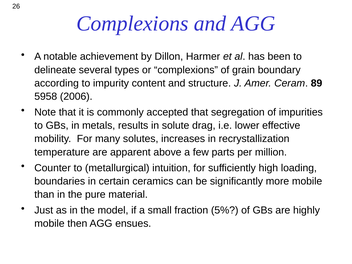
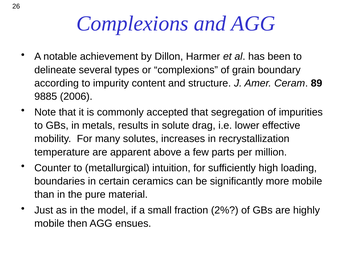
5958: 5958 -> 9885 (46, 96)
5%: 5% -> 2% (225, 210)
